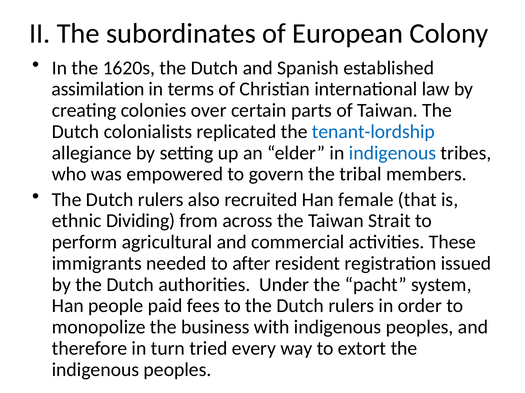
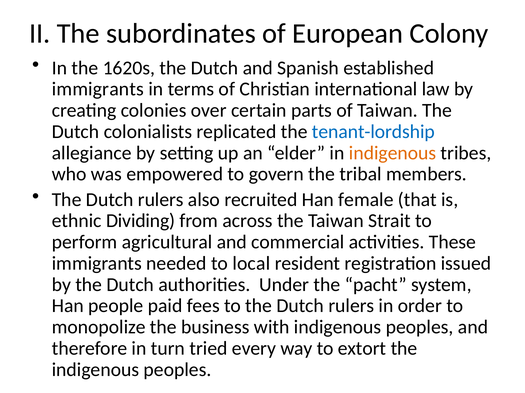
assimilation: assimilation -> immigrants (98, 89)
indigenous colour: blue -> orange (393, 153)
after: after -> local (251, 264)
